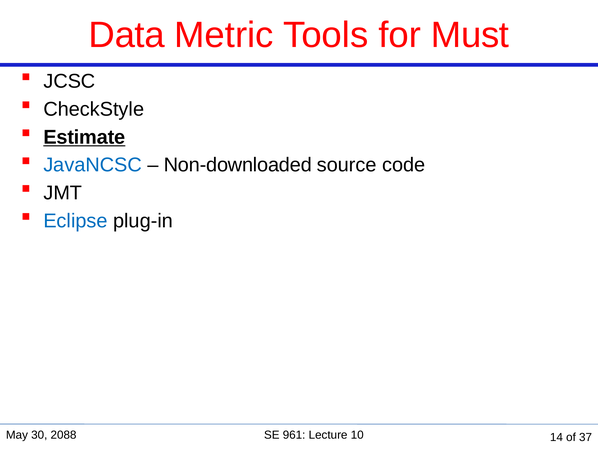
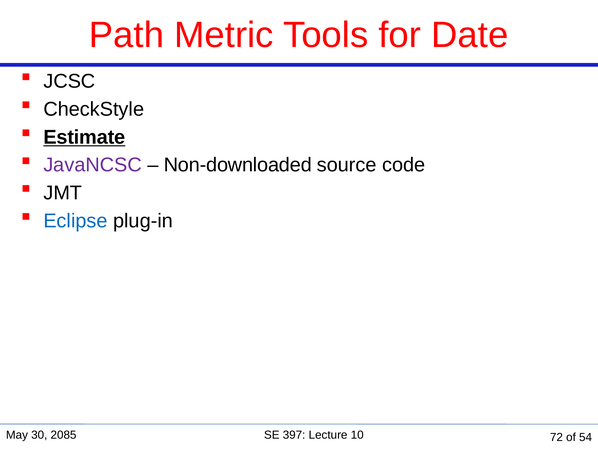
Data: Data -> Path (126, 35)
Must: Must -> Date (470, 35)
JavaNCSC colour: blue -> purple (93, 165)
2088: 2088 -> 2085 (64, 434)
961: 961 -> 397 (294, 434)
14: 14 -> 72 (556, 437)
37: 37 -> 54 (586, 437)
